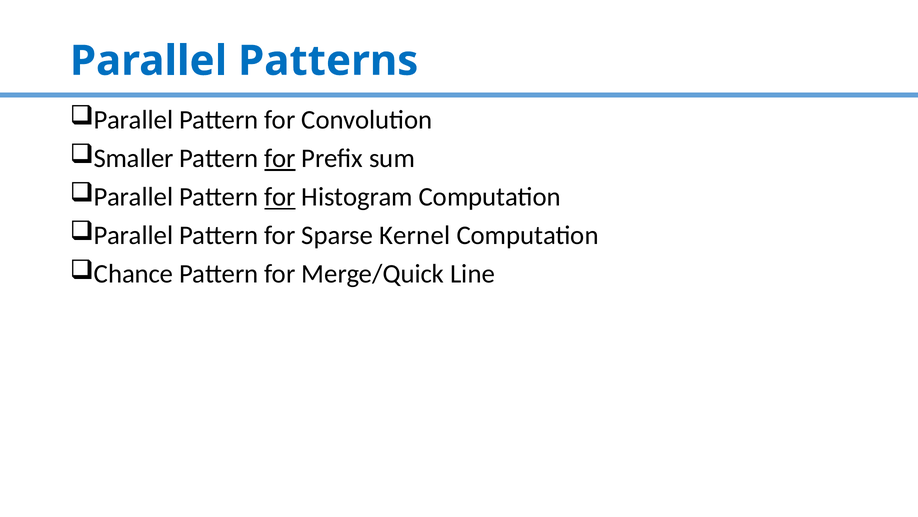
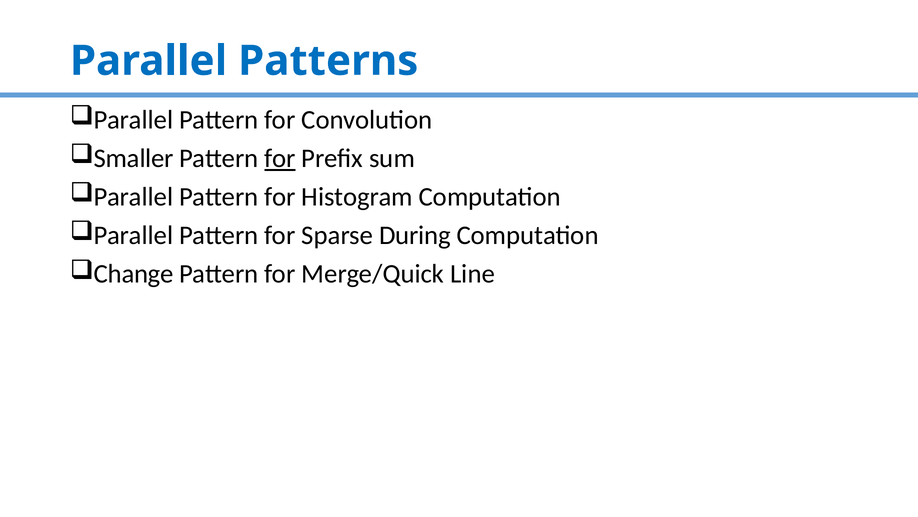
for underline: present -> none (280, 197)
Kernel: Kernel -> During (415, 235)
Chance: Chance -> Change (134, 274)
